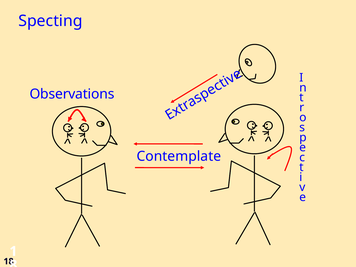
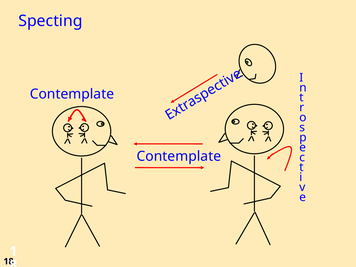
Observations: Observations -> Contemplate (72, 94)
